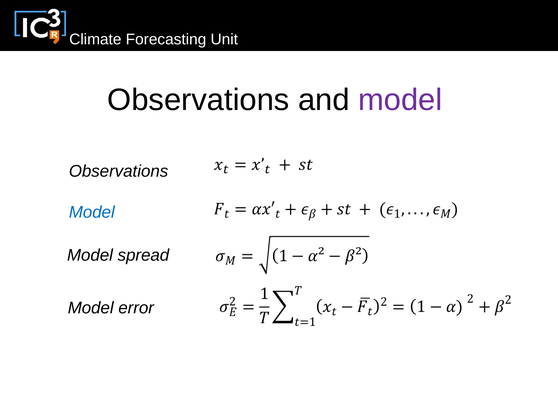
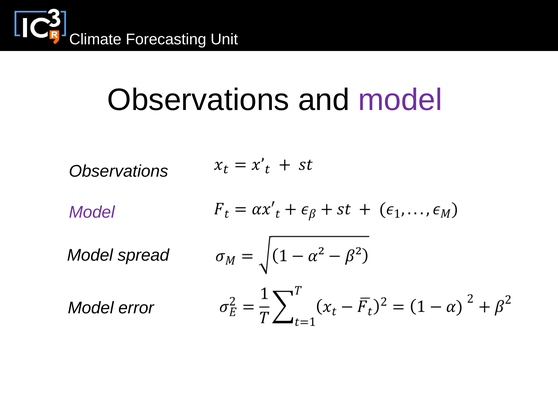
Model colour: blue -> purple (92, 212)
